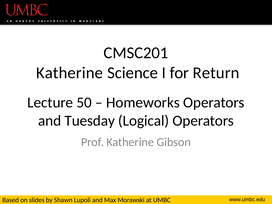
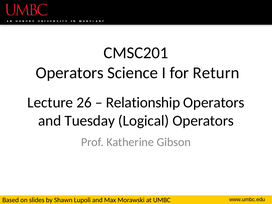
Katherine: Katherine -> Operators (70, 73)
50: 50 -> 26 (84, 103)
Homeworks: Homeworks -> Relationship (143, 103)
